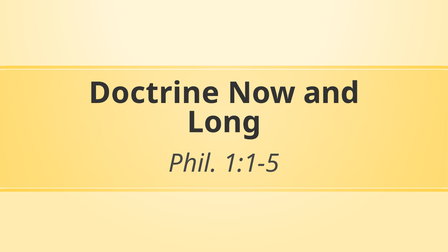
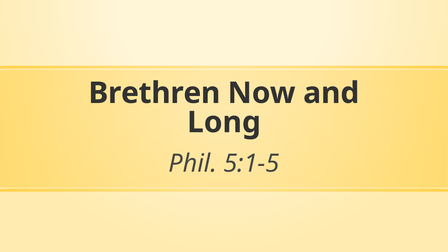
Doctrine: Doctrine -> Brethren (154, 93)
1:1-5: 1:1-5 -> 5:1-5 (251, 164)
